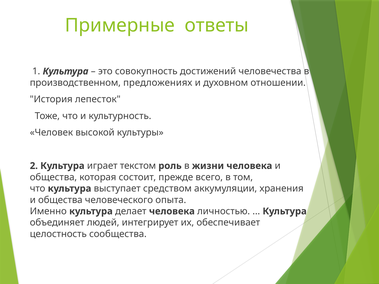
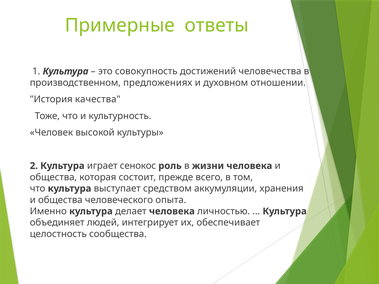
лепесток: лепесток -> качества (98, 99)
текстом: текстом -> сенокос (138, 166)
